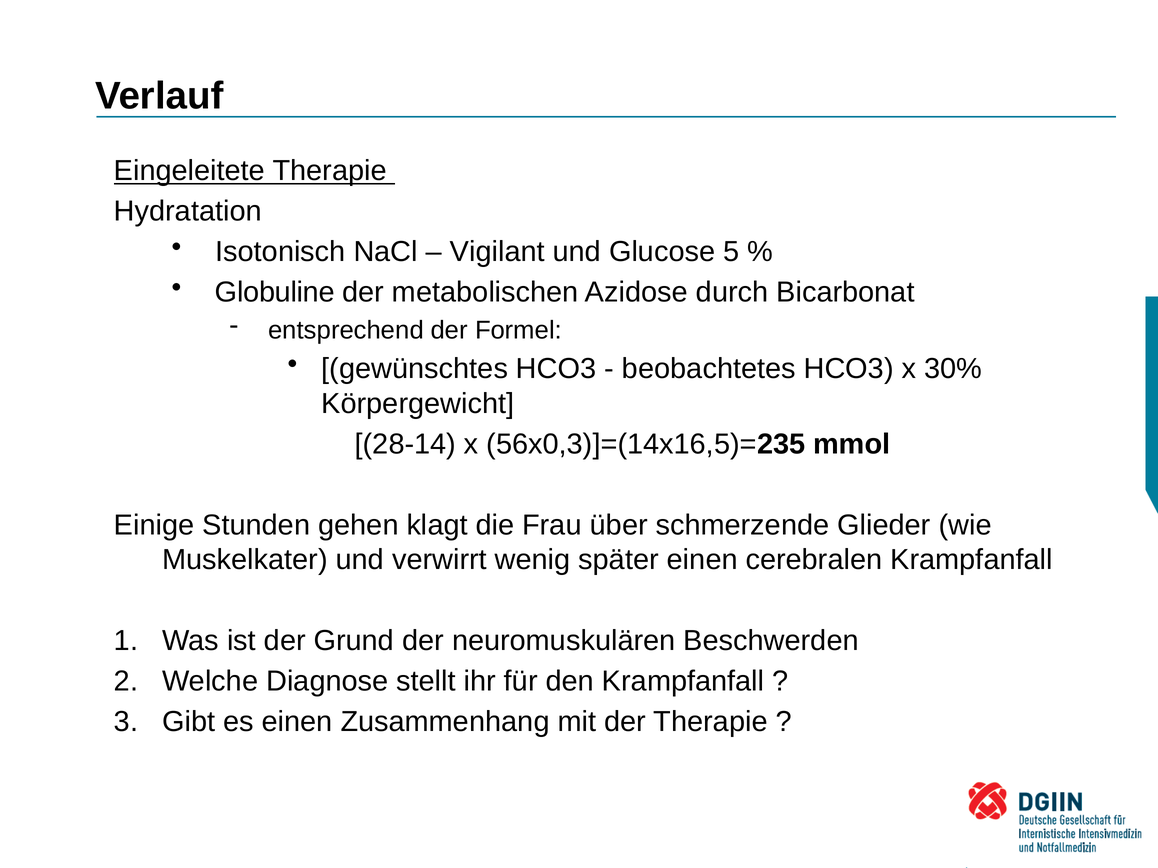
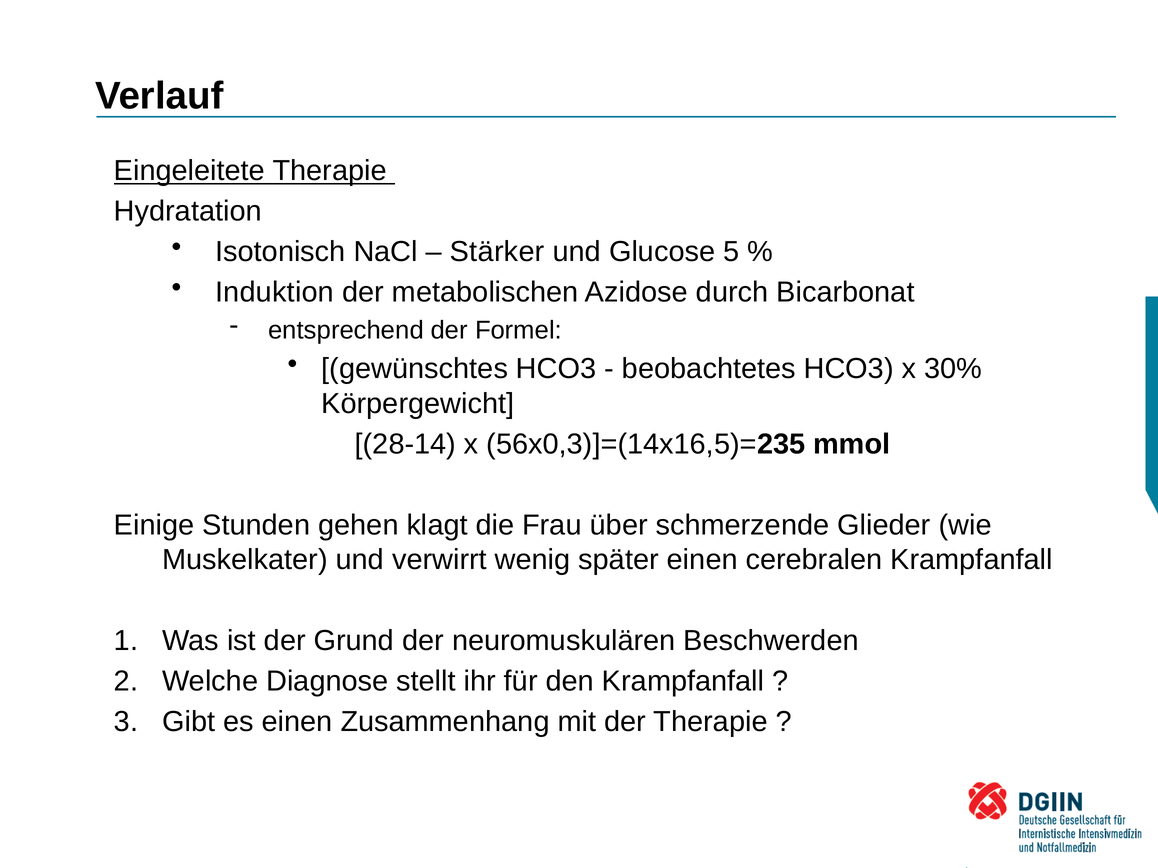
Vigilant: Vigilant -> Stärker (497, 252)
Globuline: Globuline -> Induktion (275, 293)
